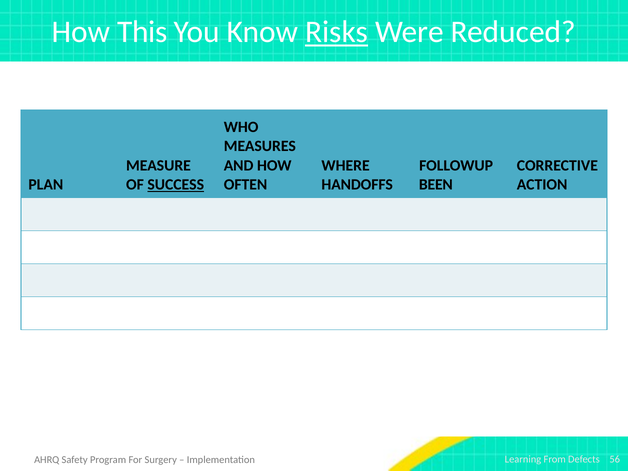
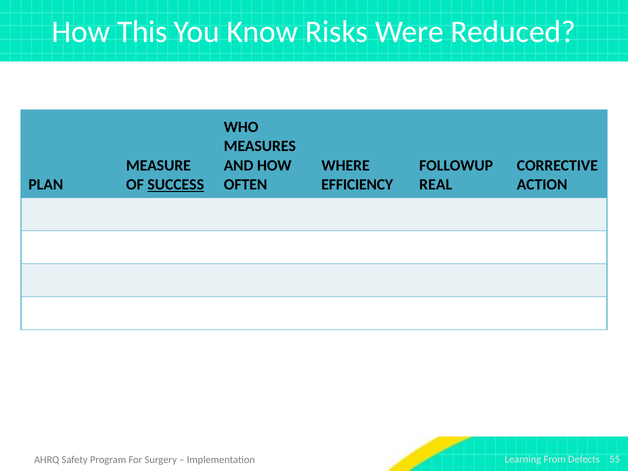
Risks underline: present -> none (337, 32)
HANDOFFS: HANDOFFS -> EFFICIENCY (357, 185)
BEEN: BEEN -> REAL (436, 185)
56: 56 -> 55 (615, 459)
